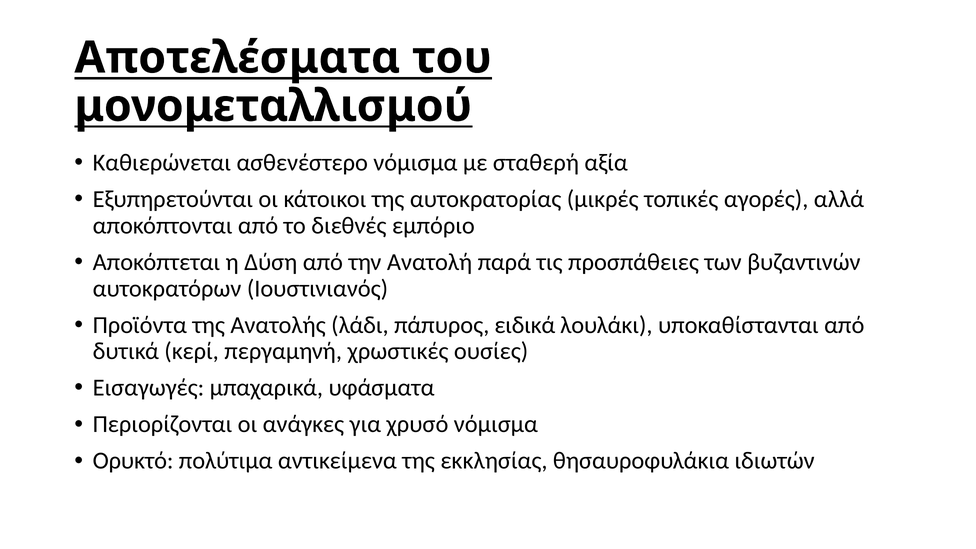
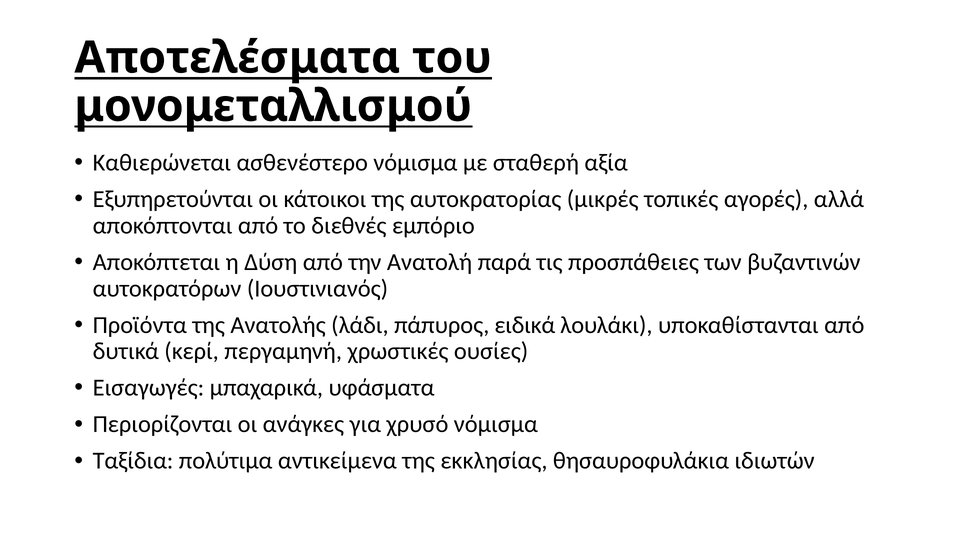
Ορυκτό: Ορυκτό -> Ταξίδια (133, 461)
